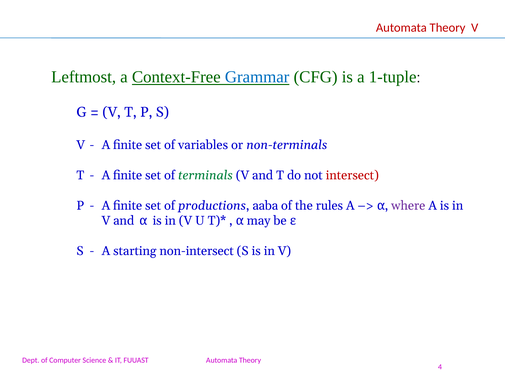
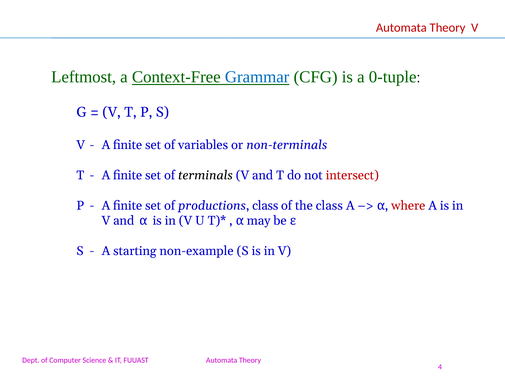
1-tuple: 1-tuple -> 0-tuple (393, 77)
terminals colour: green -> black (205, 175)
productions aaba: aaba -> class (265, 205)
the rules: rules -> class (329, 205)
where colour: purple -> red (408, 205)
non-intersect: non-intersect -> non-example (197, 251)
